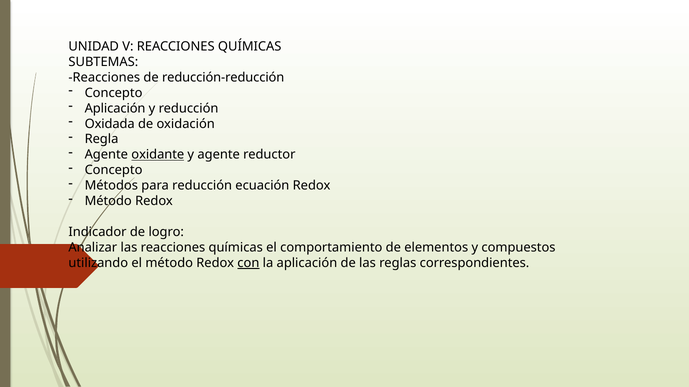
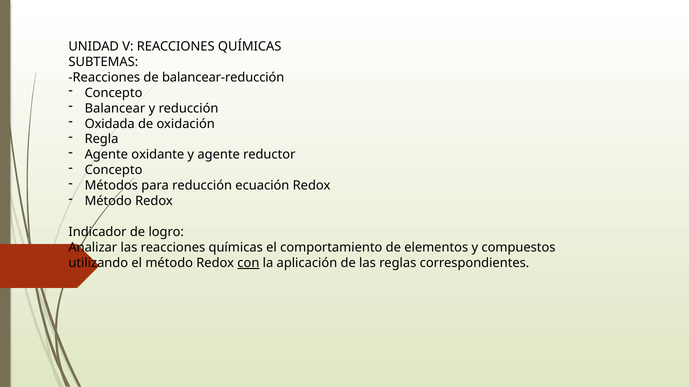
reducción-reducción: reducción-reducción -> balancear-reducción (223, 77)
Aplicación: Aplicación -> Balancear (115, 108)
oxidante underline: present -> none (158, 155)
